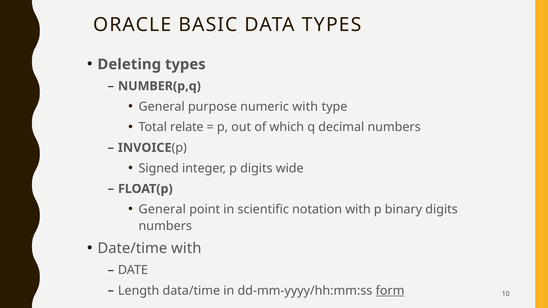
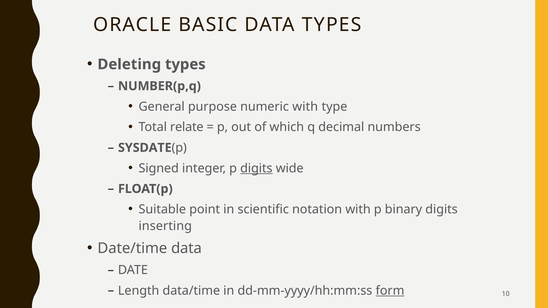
INVOICE: INVOICE -> SYSDATE (145, 148)
digits underline: none -> present (256, 168)
General: General -> Suitable (162, 210)
numbers: numbers -> inserting (165, 226)
Date/time with: with -> data (186, 248)
